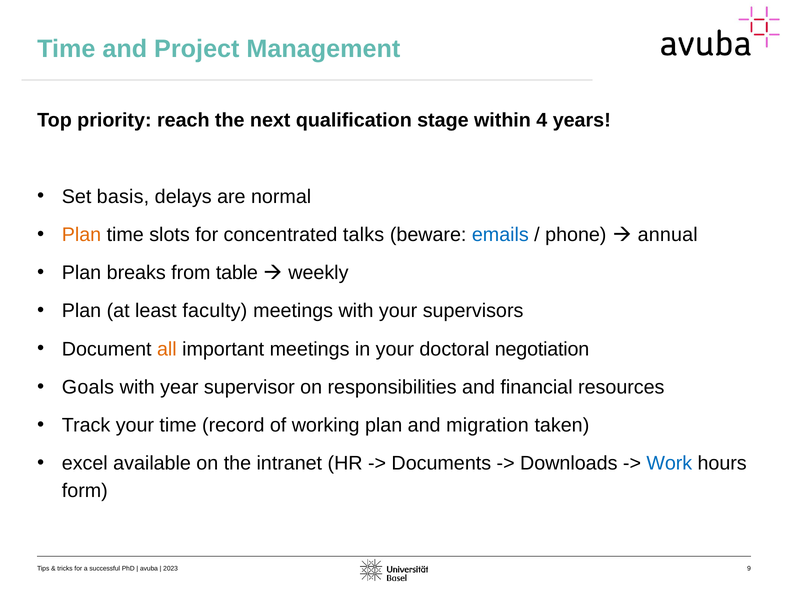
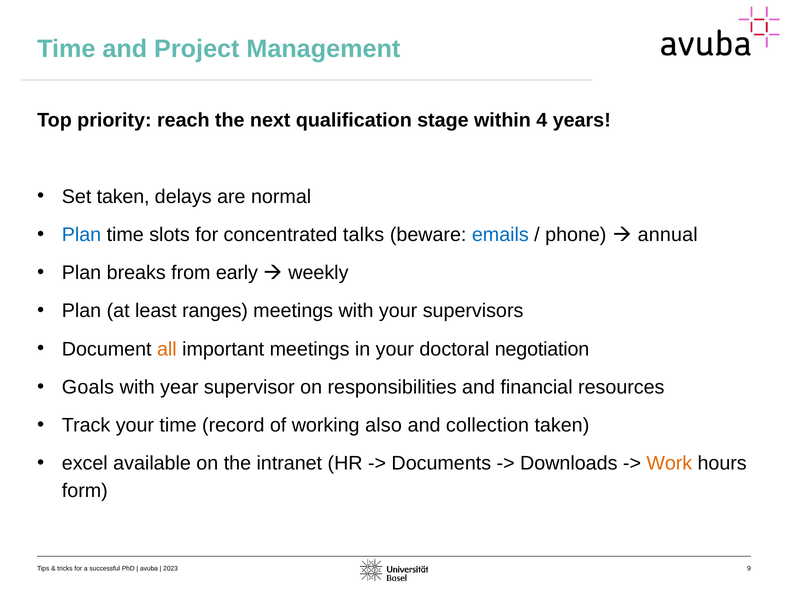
Set basis: basis -> taken (123, 197)
Plan colour: orange -> blue (82, 235)
table: table -> early (237, 273)
faculty: faculty -> ranges (215, 311)
working plan: plan -> also (384, 425)
migration: migration -> collection (487, 425)
Work colour: blue -> orange (669, 463)
